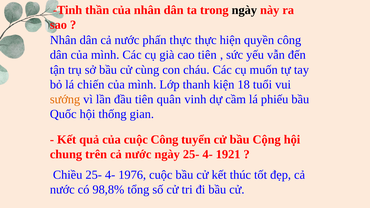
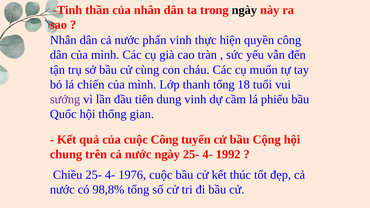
phấn thực: thực -> vinh (181, 40)
cao tiên: tiên -> tràn (207, 55)
thanh kiện: kiện -> tổng (224, 85)
sướng colour: orange -> purple (65, 99)
quân: quân -> dung (169, 99)
1921: 1921 -> 1992 (228, 154)
